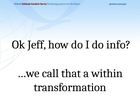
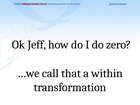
info: info -> zero (119, 45)
